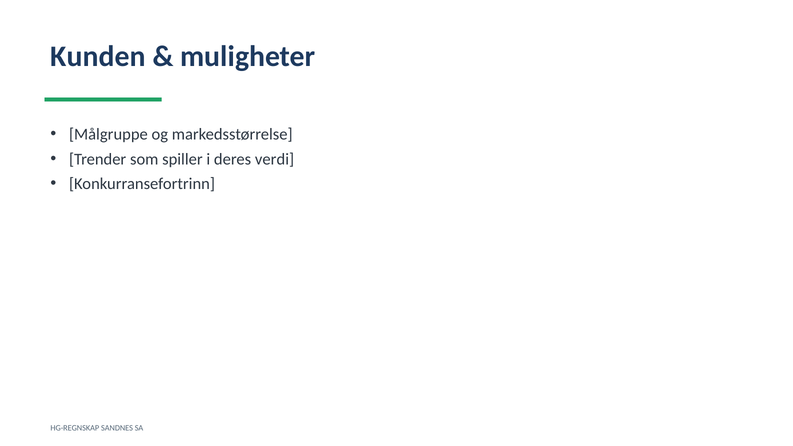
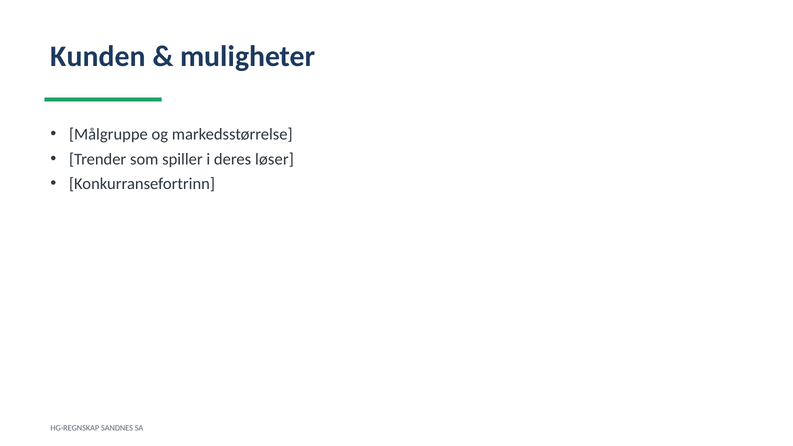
verdi: verdi -> løser (274, 159)
